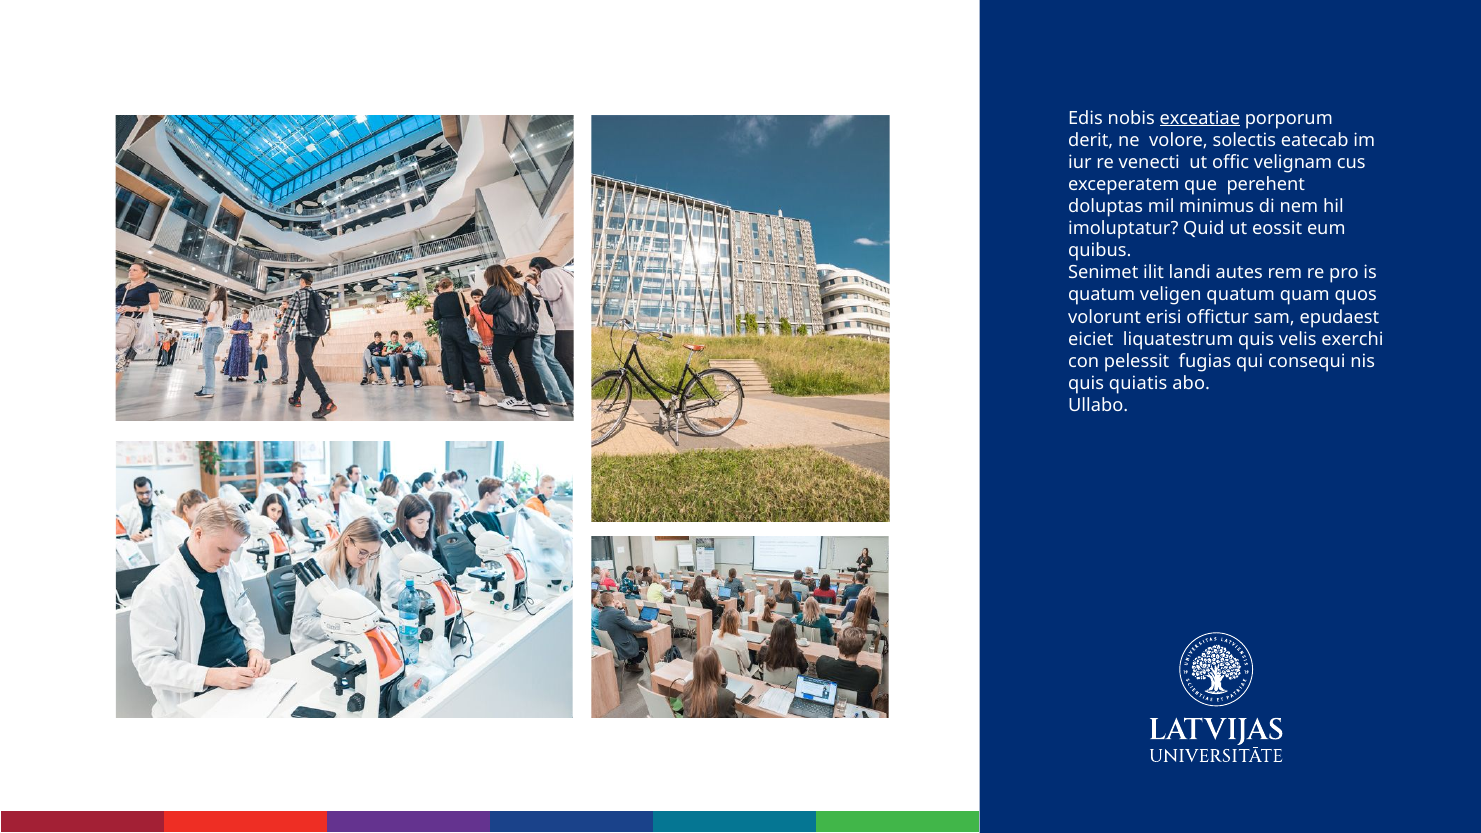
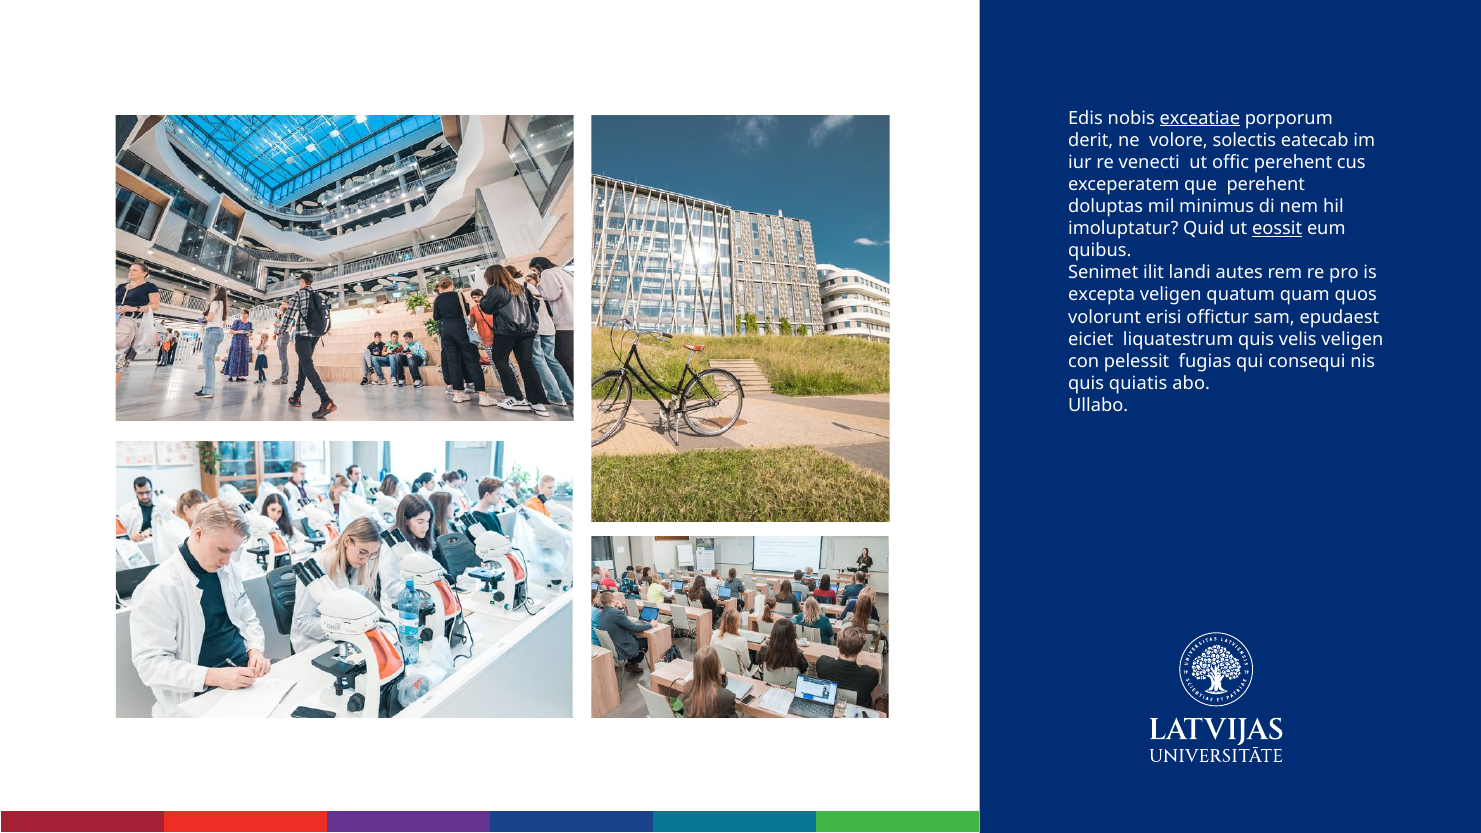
offic velignam: velignam -> perehent (1293, 162)
eossit underline: none -> present (1277, 229)
quatum: quatum -> excepta (1102, 295)
velis exerchi: exerchi -> veligen (1352, 339)
